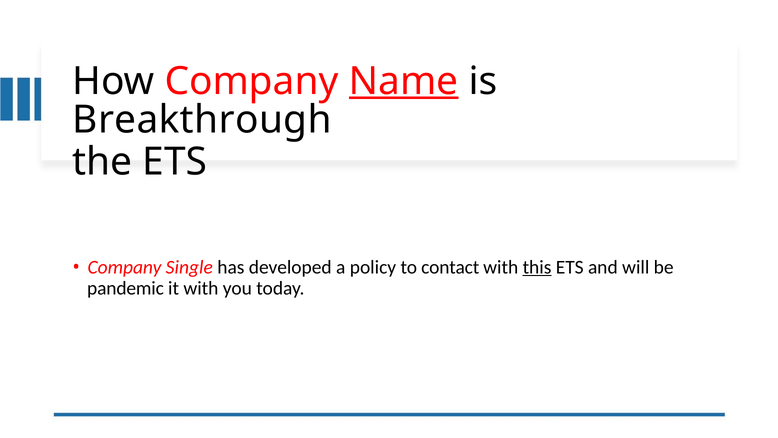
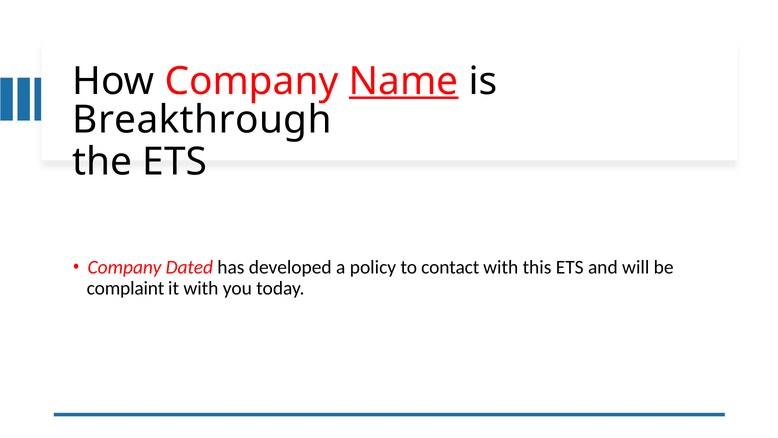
Single: Single -> Dated (189, 267)
this underline: present -> none (537, 267)
pandemic: pandemic -> complaint (125, 288)
